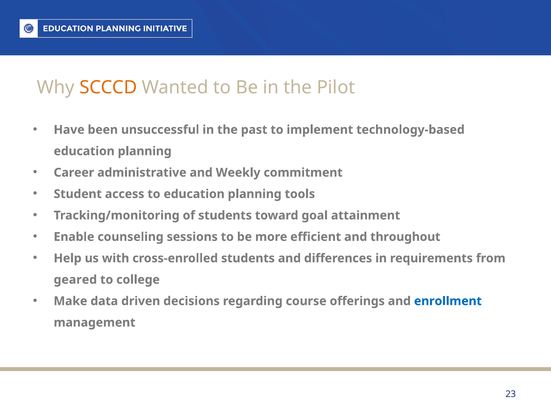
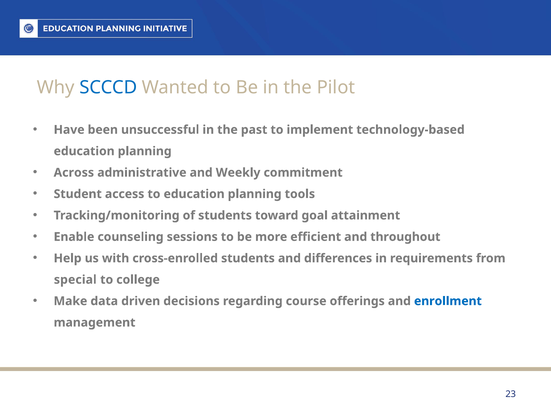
SCCCD colour: orange -> blue (108, 87)
Career: Career -> Across (74, 173)
geared: geared -> special (75, 280)
